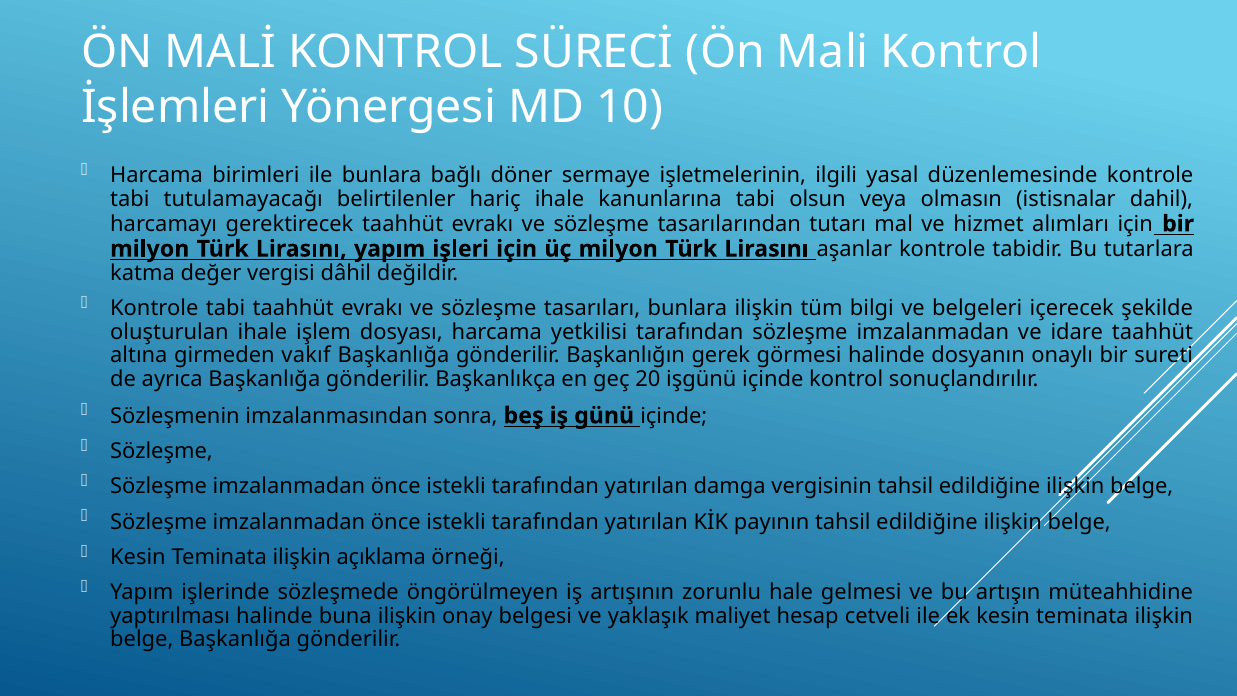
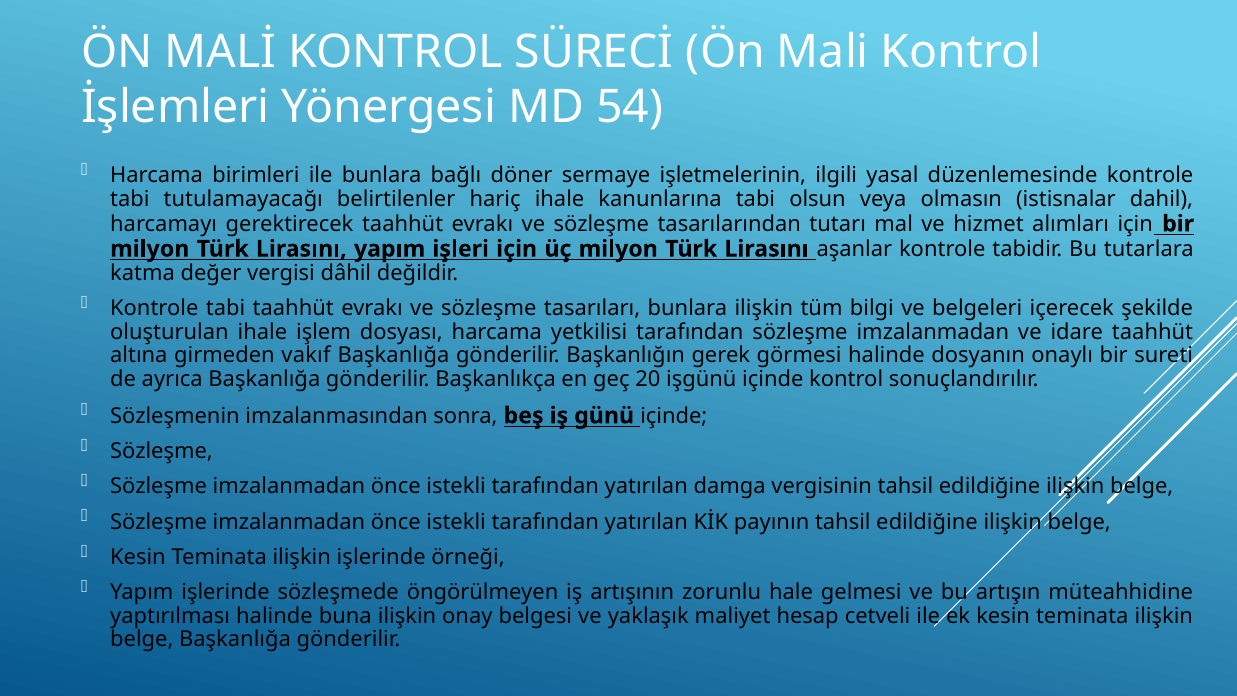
10: 10 -> 54 (630, 107)
ilişkin açıklama: açıklama -> işlerinde (381, 557)
